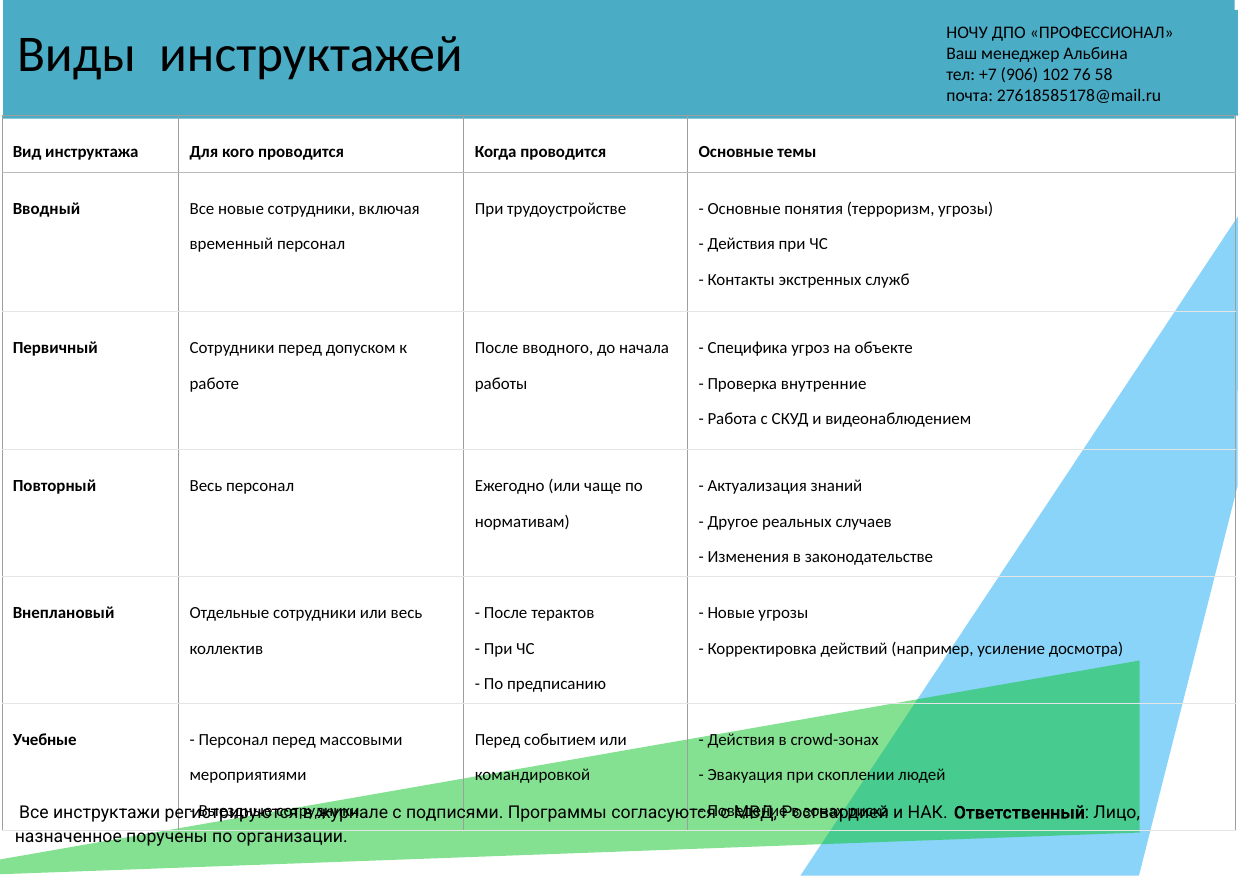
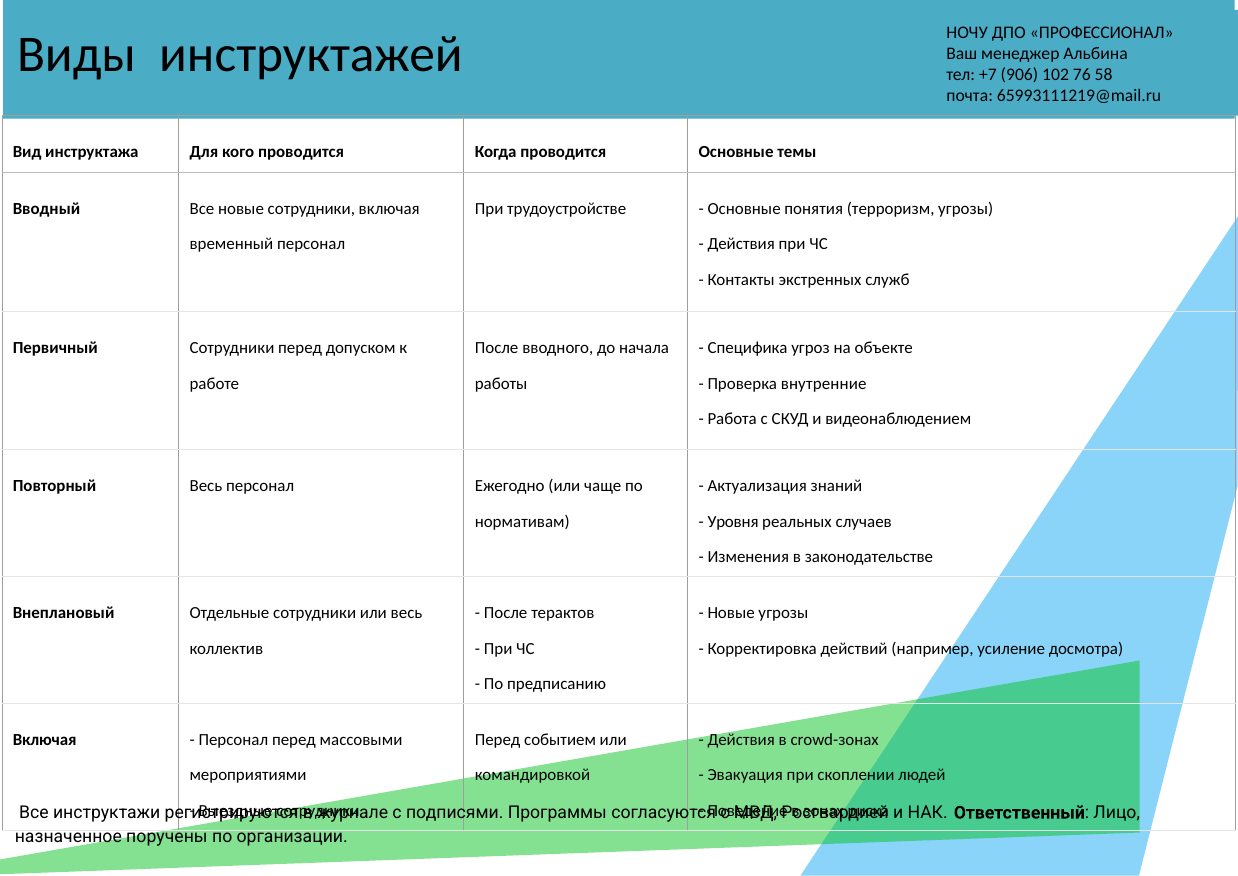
27618585178@mail.ru: 27618585178@mail.ru -> 65993111219@mail.ru (1079, 96)
Другое: Другое -> Уровня (733, 521)
Учебные: Учебные -> Включая (45, 739)
